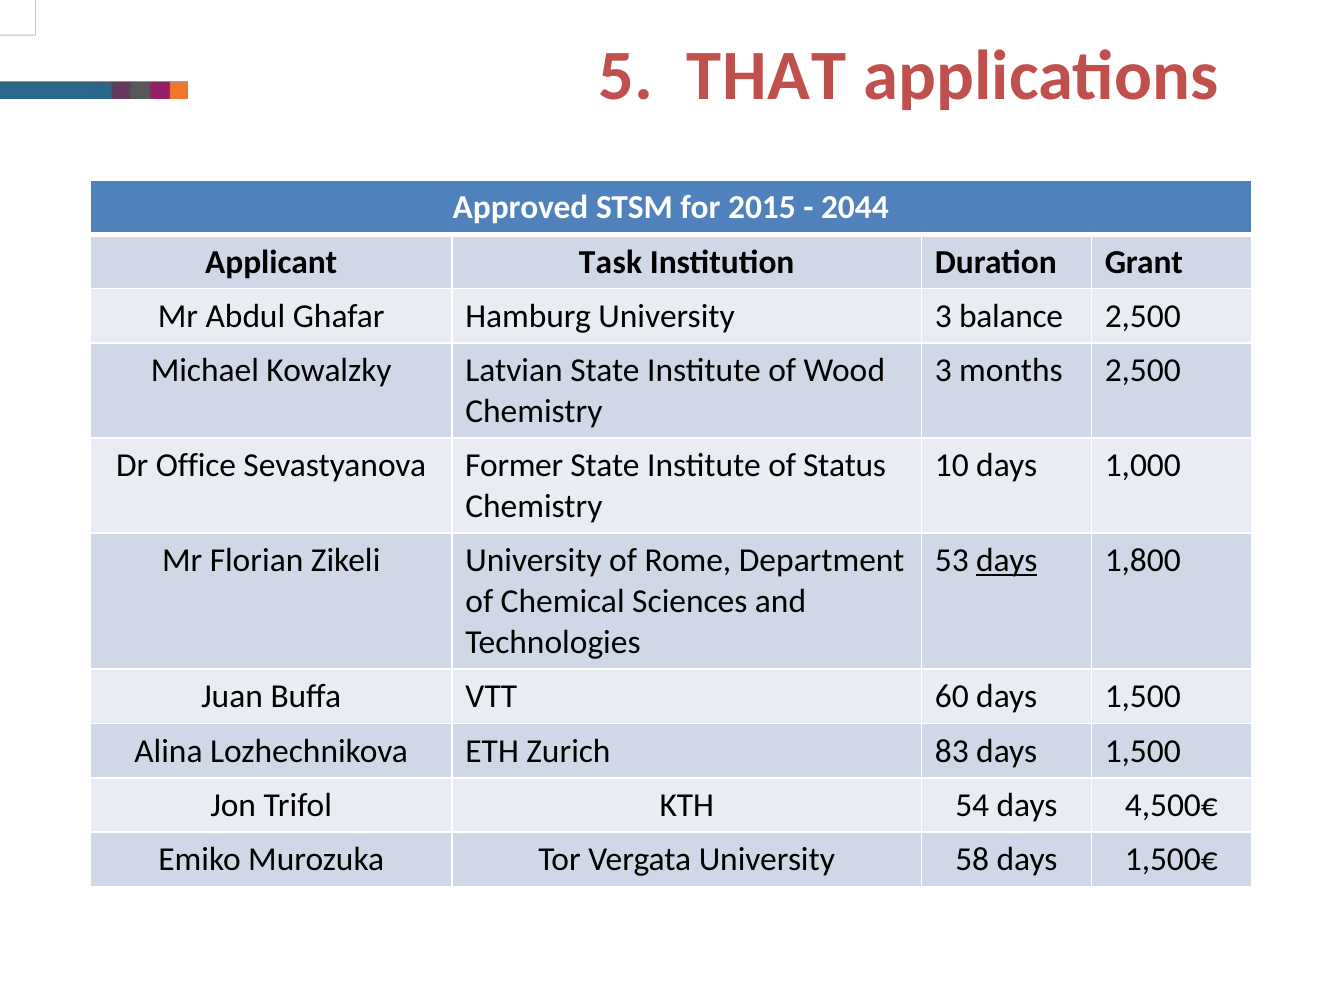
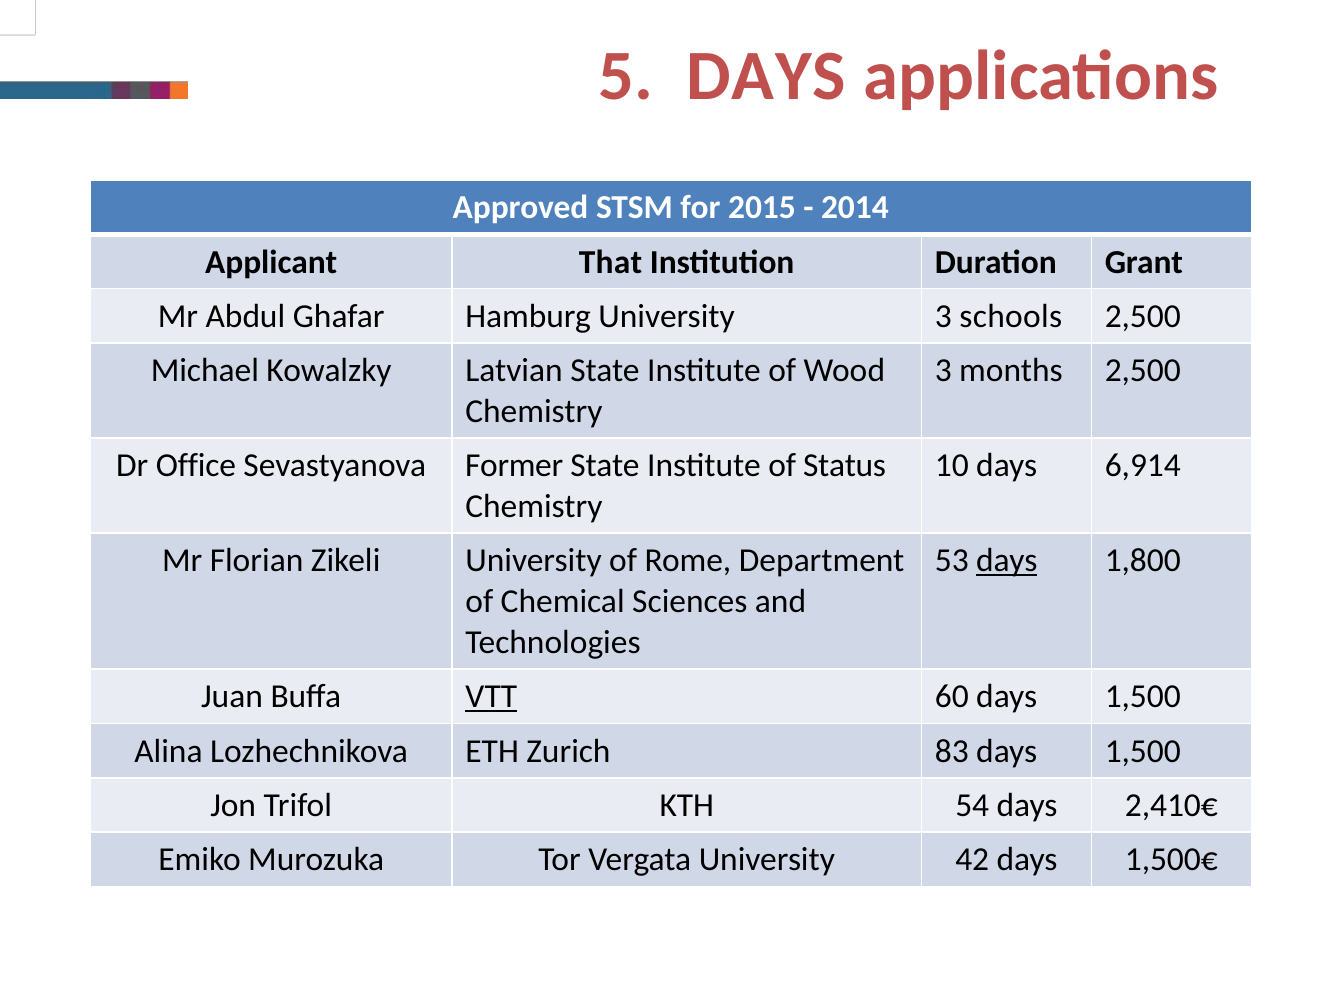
5 THAT: THAT -> DAYS (766, 77)
2044: 2044 -> 2014 (855, 208)
Task: Task -> That (611, 262)
balance: balance -> schools (1011, 316)
1,000: 1,000 -> 6,914 (1143, 466)
VTT underline: none -> present (491, 697)
4,500€: 4,500€ -> 2,410€ (1171, 806)
58: 58 -> 42 (972, 860)
